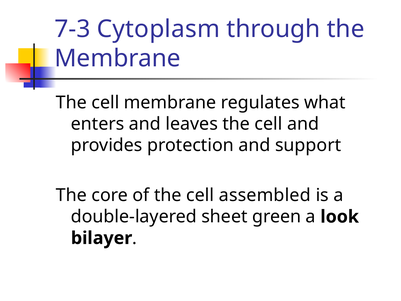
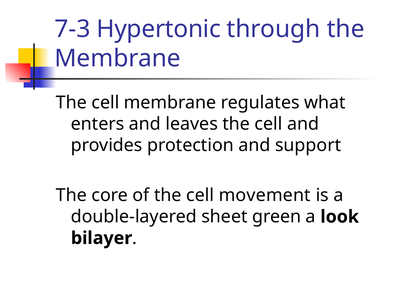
Cytoplasm: Cytoplasm -> Hypertonic (159, 29)
assembled: assembled -> movement (265, 195)
